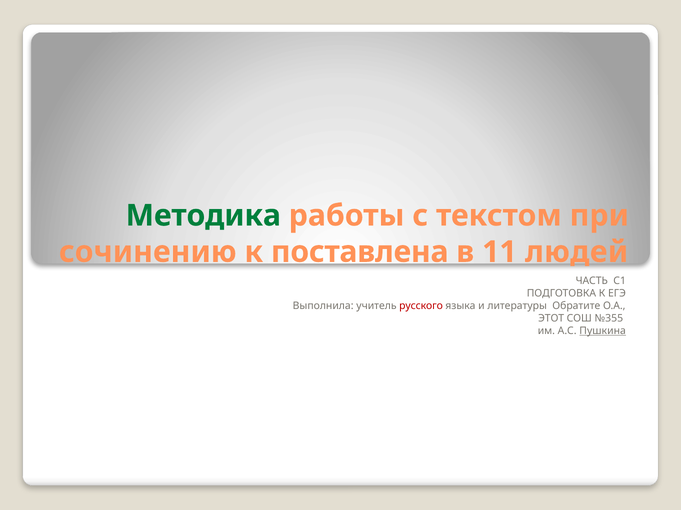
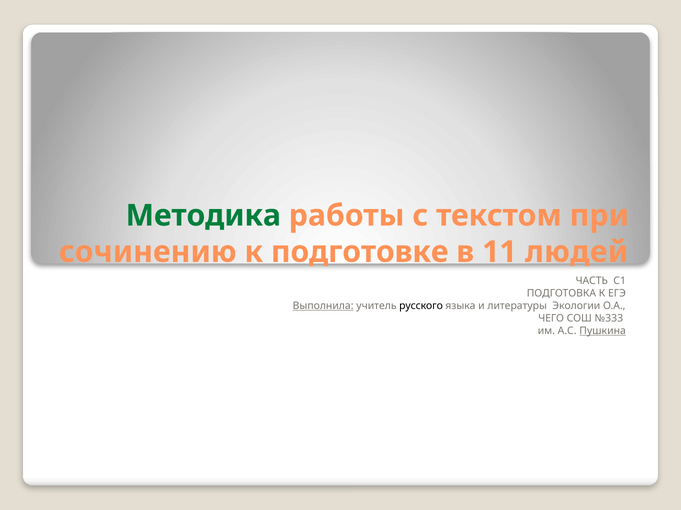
поставлена: поставлена -> подготовке (360, 252)
Выполнила underline: none -> present (323, 306)
русского colour: red -> black (421, 306)
Обратите: Обратите -> Экологии (576, 306)
ЭТОТ: ЭТОТ -> ЧЕГО (551, 319)
№355: №355 -> №333 (609, 319)
